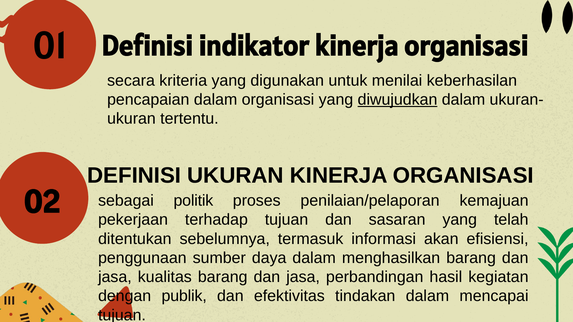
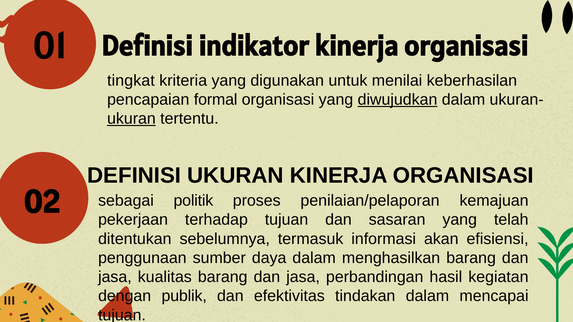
secara: secara -> tingkat (131, 81)
pencapaian dalam: dalam -> formal (216, 100)
ukuran underline: none -> present (131, 119)
